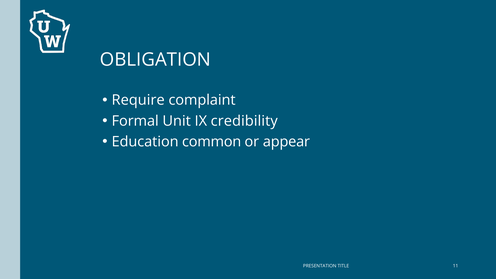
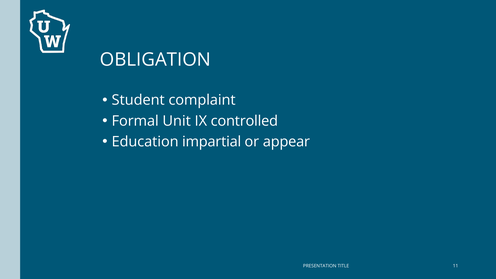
Require: Require -> Student (138, 100)
credibility: credibility -> controlled (244, 121)
common: common -> impartial (212, 142)
